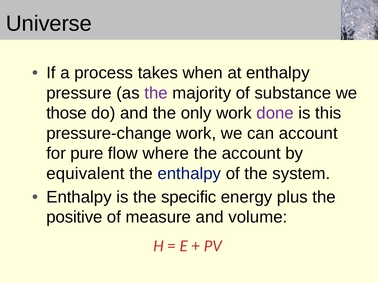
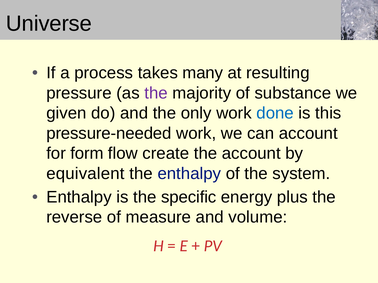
when: when -> many (203, 73)
at enthalpy: enthalpy -> resulting (278, 73)
those: those -> given (66, 113)
done colour: purple -> blue (275, 113)
pressure-change: pressure-change -> pressure-needed (109, 133)
pure: pure -> form (87, 154)
where: where -> create (166, 154)
positive: positive -> reverse (74, 218)
